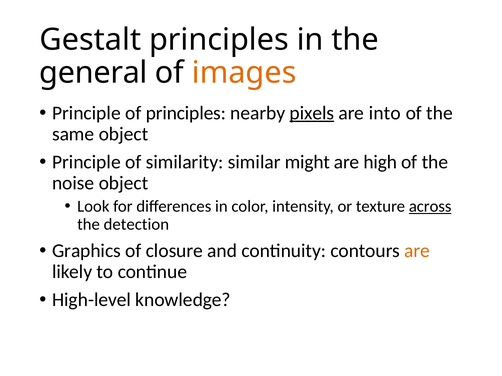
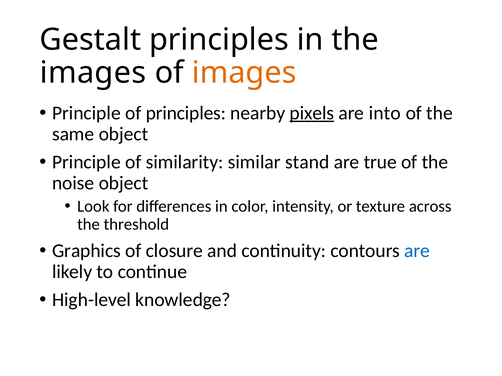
general: general -> images (93, 73)
might: might -> stand (307, 162)
high: high -> true (380, 162)
across underline: present -> none (430, 206)
detection: detection -> threshold (136, 225)
are colour: orange -> blue (417, 251)
